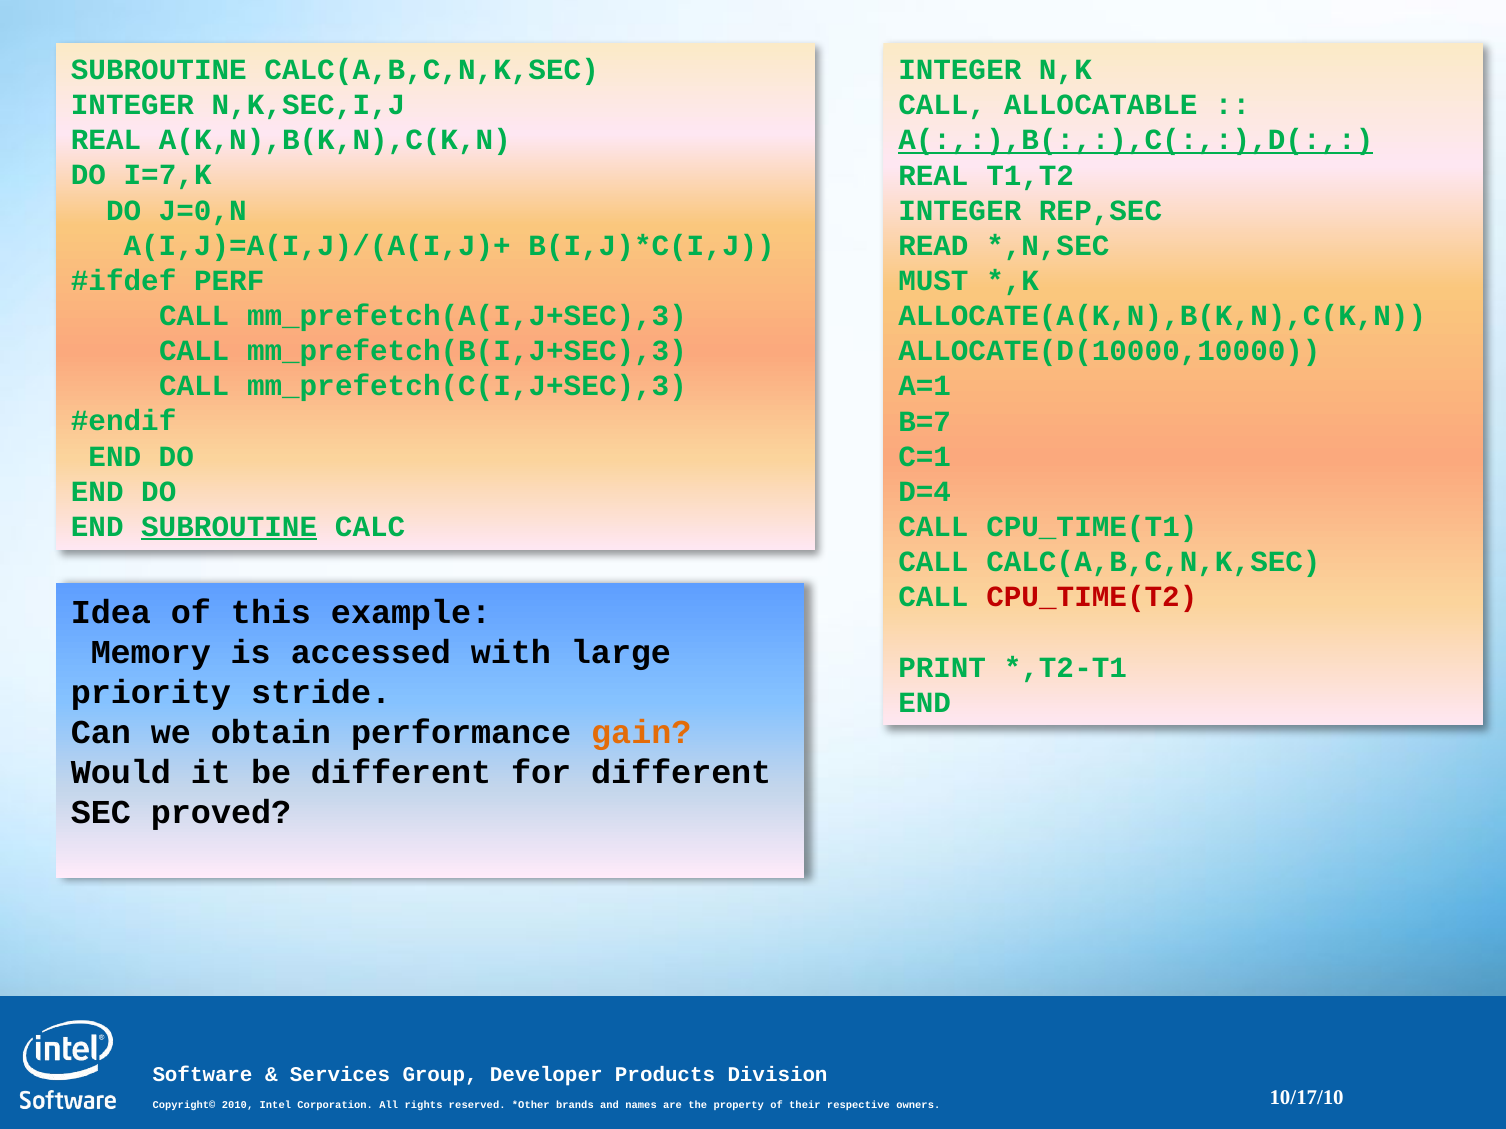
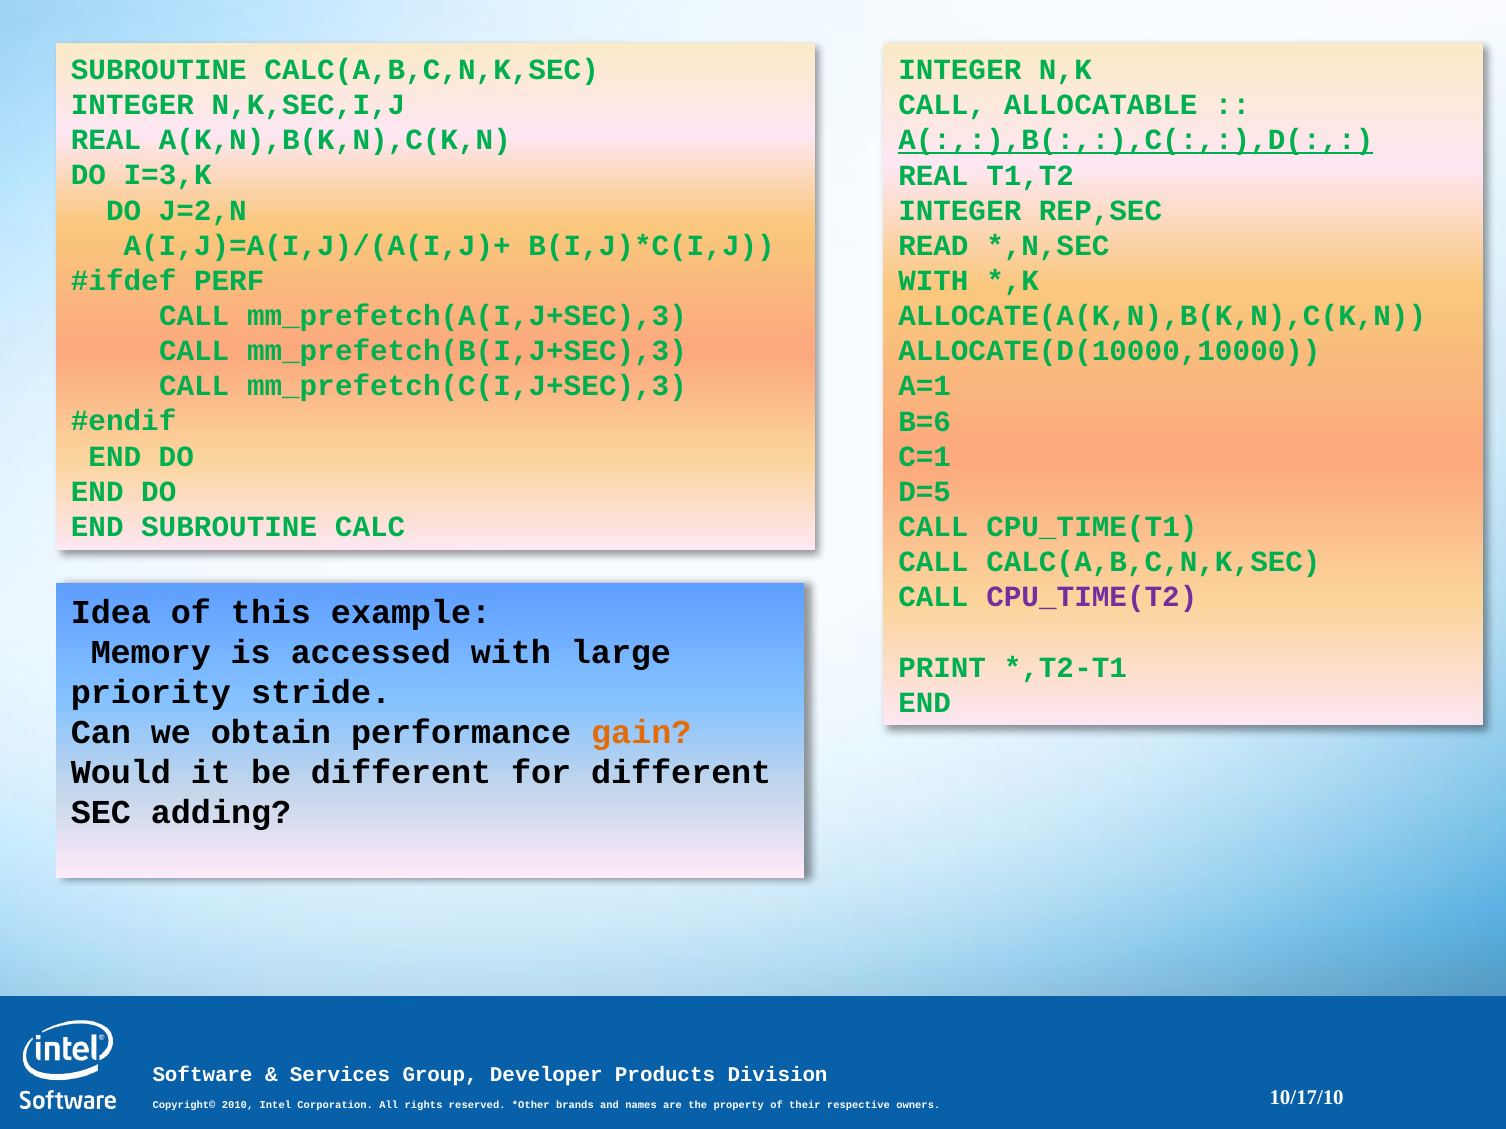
I=7,K: I=7,K -> I=3,K (168, 175)
J=0,N: J=0,N -> J=2,N (203, 211)
MUST: MUST -> WITH (933, 281)
B=7: B=7 -> B=6 (925, 422)
D=4: D=4 -> D=5 (925, 492)
SUBROUTINE underline: present -> none (229, 527)
CPU_TIME(T2 colour: red -> purple (1092, 597)
proved: proved -> adding (221, 813)
